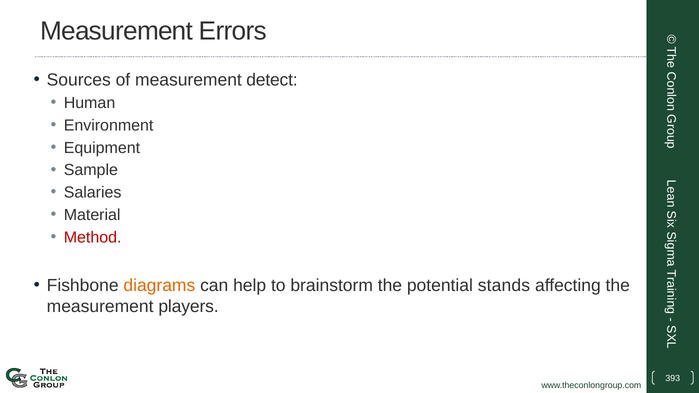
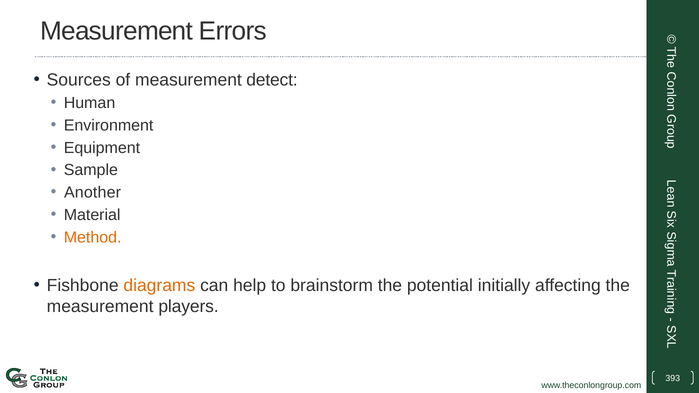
Salaries: Salaries -> Another (93, 193)
Method colour: red -> orange (93, 237)
stands: stands -> initially (504, 286)
